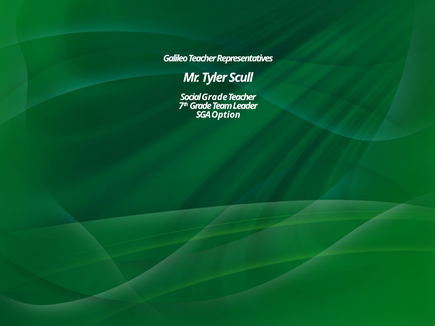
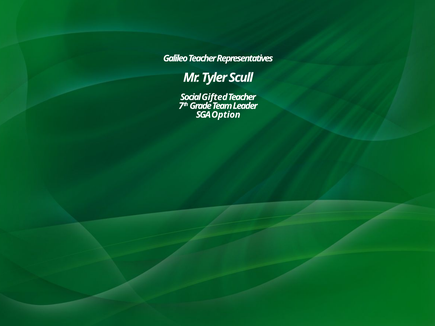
Social Grade: Grade -> Gifted (215, 97)
